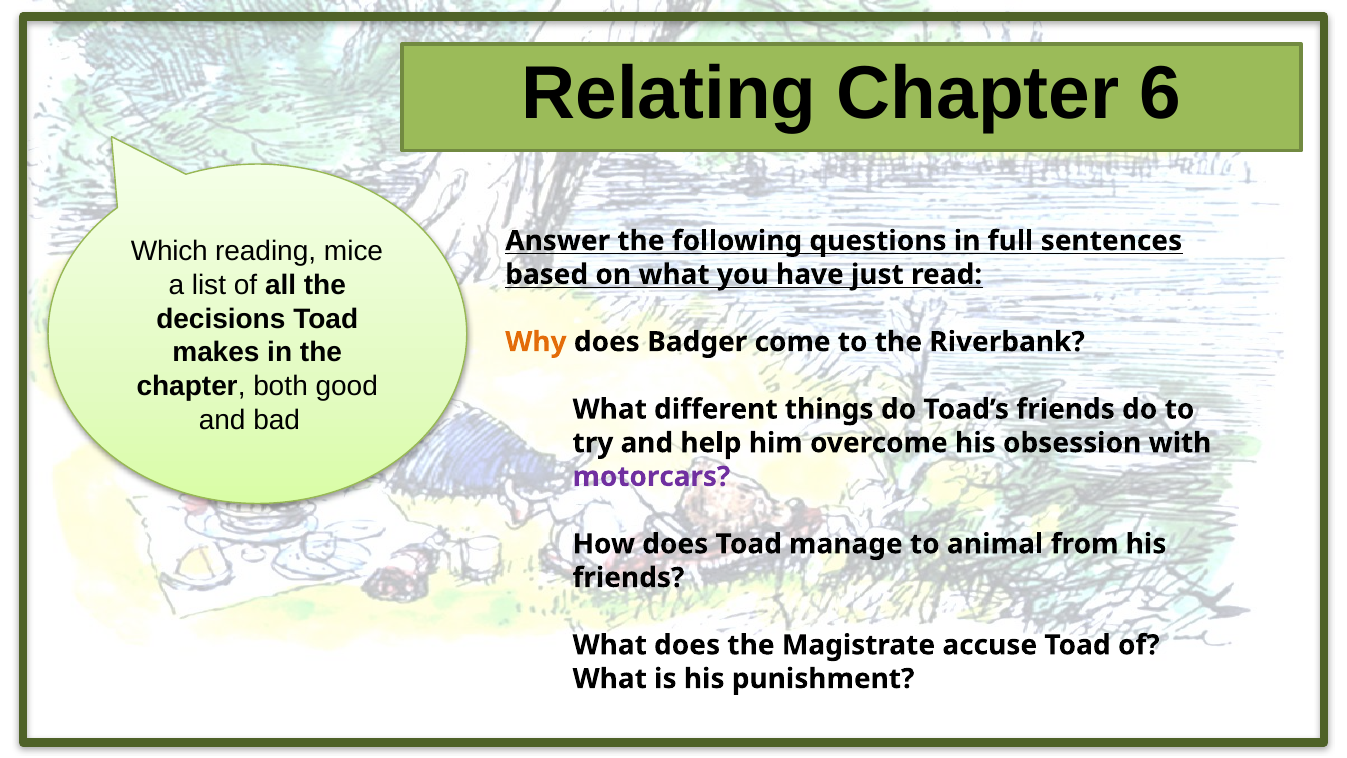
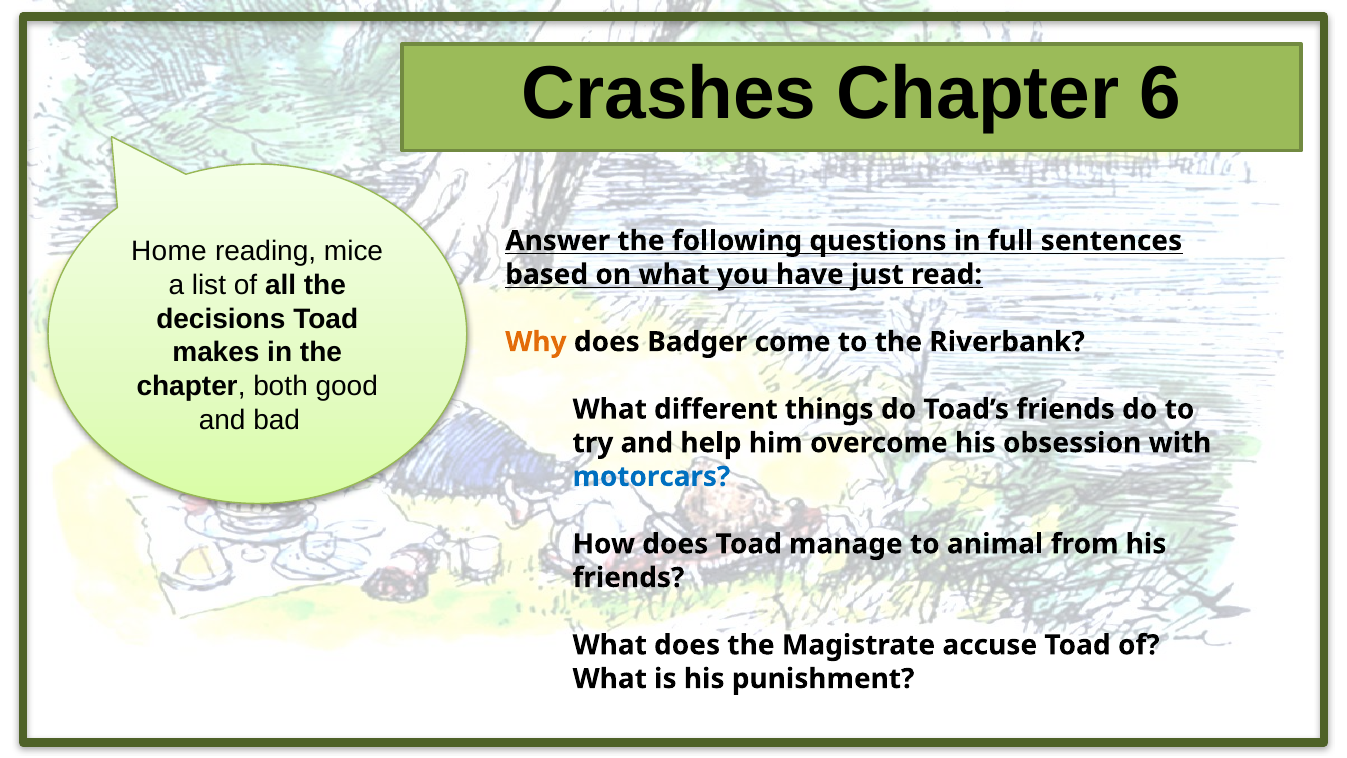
Relating: Relating -> Crashes (669, 94)
Which: Which -> Home (169, 251)
motorcars colour: purple -> blue (651, 477)
